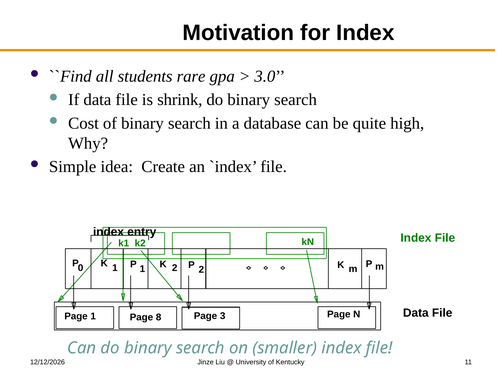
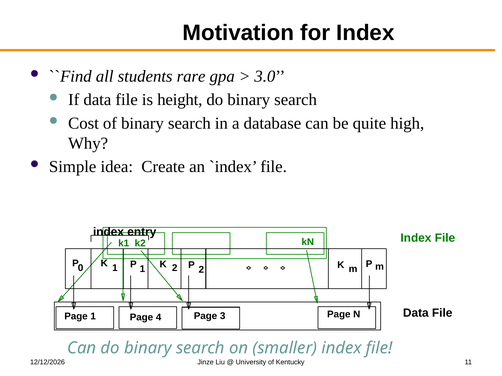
shrink: shrink -> height (180, 100)
8: 8 -> 4 (159, 318)
